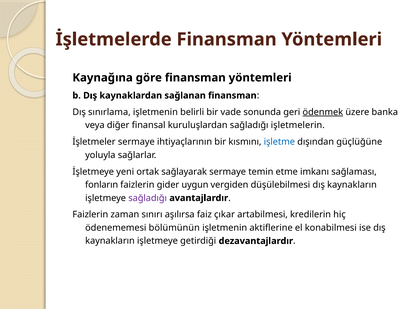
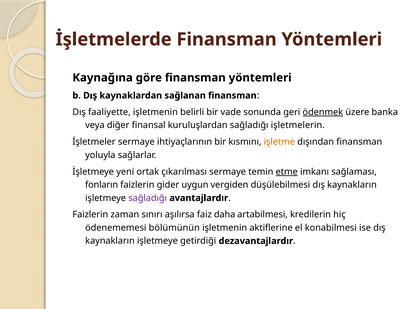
sınırlama: sınırlama -> faaliyette (109, 112)
işletme colour: blue -> orange (279, 142)
dışından güçlüğüne: güçlüğüne -> finansman (359, 142)
sağlayarak: sağlayarak -> çıkarılması (184, 172)
etme underline: none -> present (287, 172)
çıkar: çıkar -> daha (225, 215)
